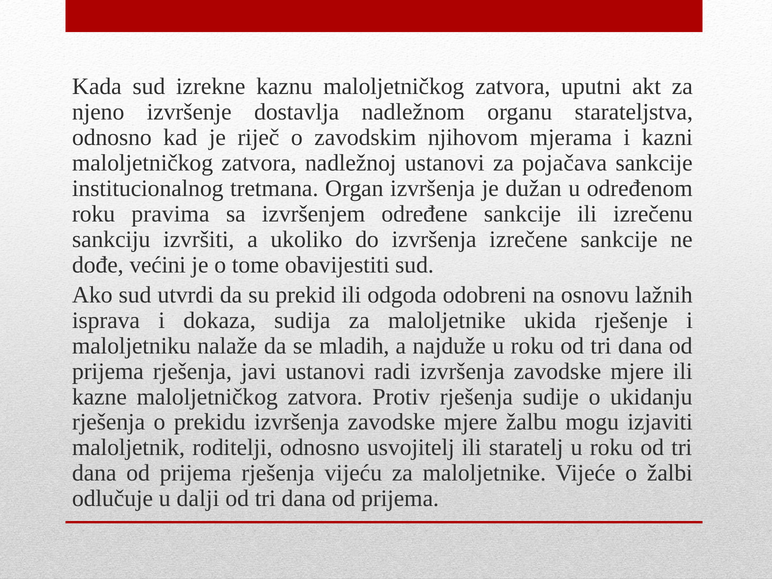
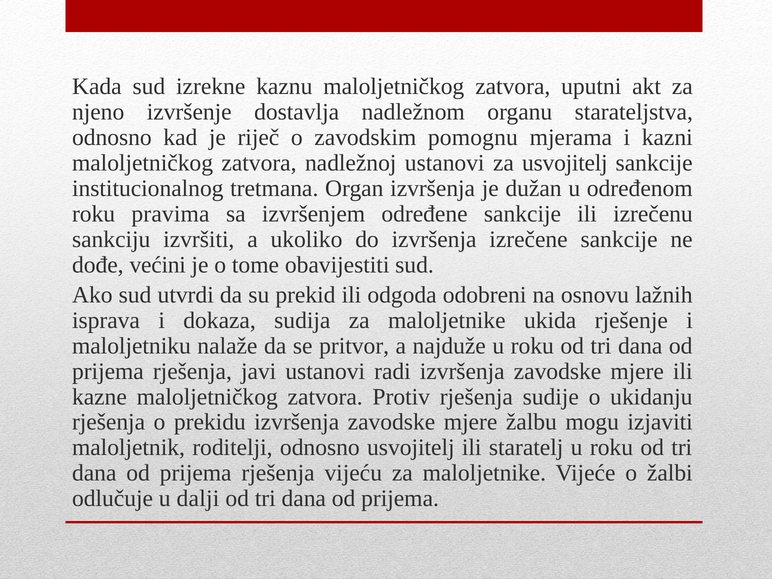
njihovom: njihovom -> pomognu (473, 137)
za pojačava: pojačava -> usvojitelj (565, 163)
mladih: mladih -> pritvor (354, 346)
